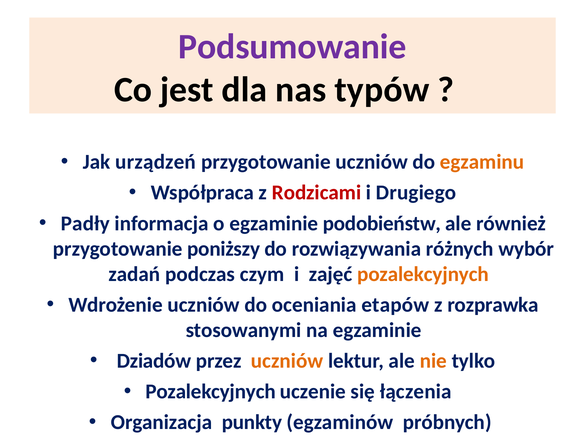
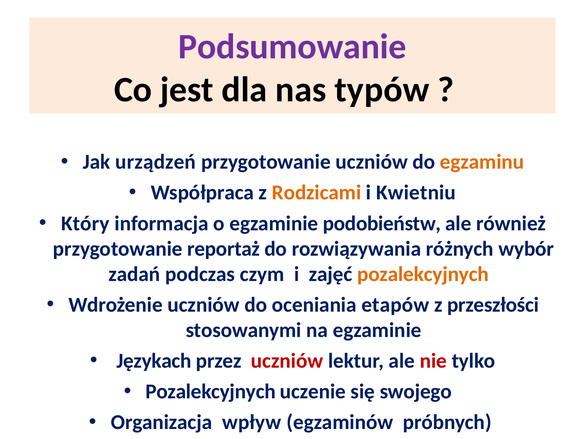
Rodzicami colour: red -> orange (317, 193)
Drugiego: Drugiego -> Kwietniu (416, 193)
Padły: Padły -> Który (85, 223)
poniższy: poniższy -> reportaż (224, 249)
rozprawka: rozprawka -> przeszłości (493, 305)
Dziadów: Dziadów -> Językach (154, 361)
uczniów colour: orange -> red (287, 361)
nie colour: orange -> red (433, 361)
łączenia: łączenia -> swojego (416, 391)
punkty: punkty -> wpływ (252, 422)
